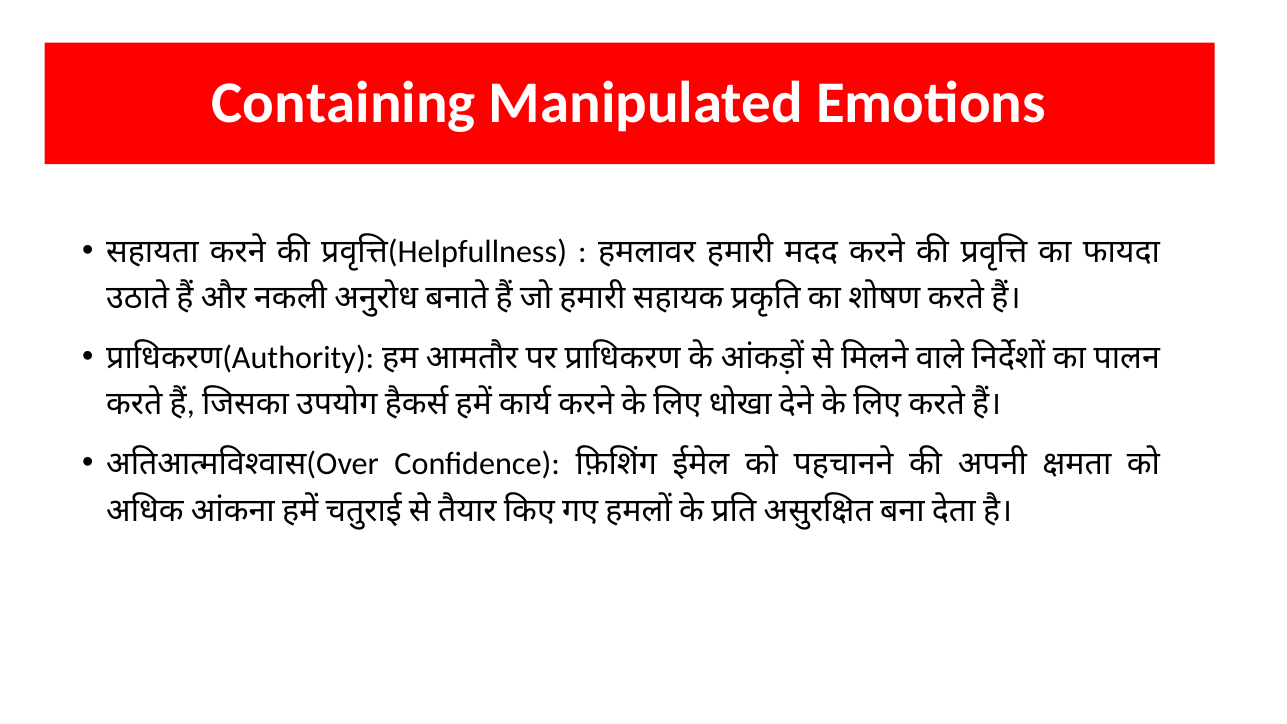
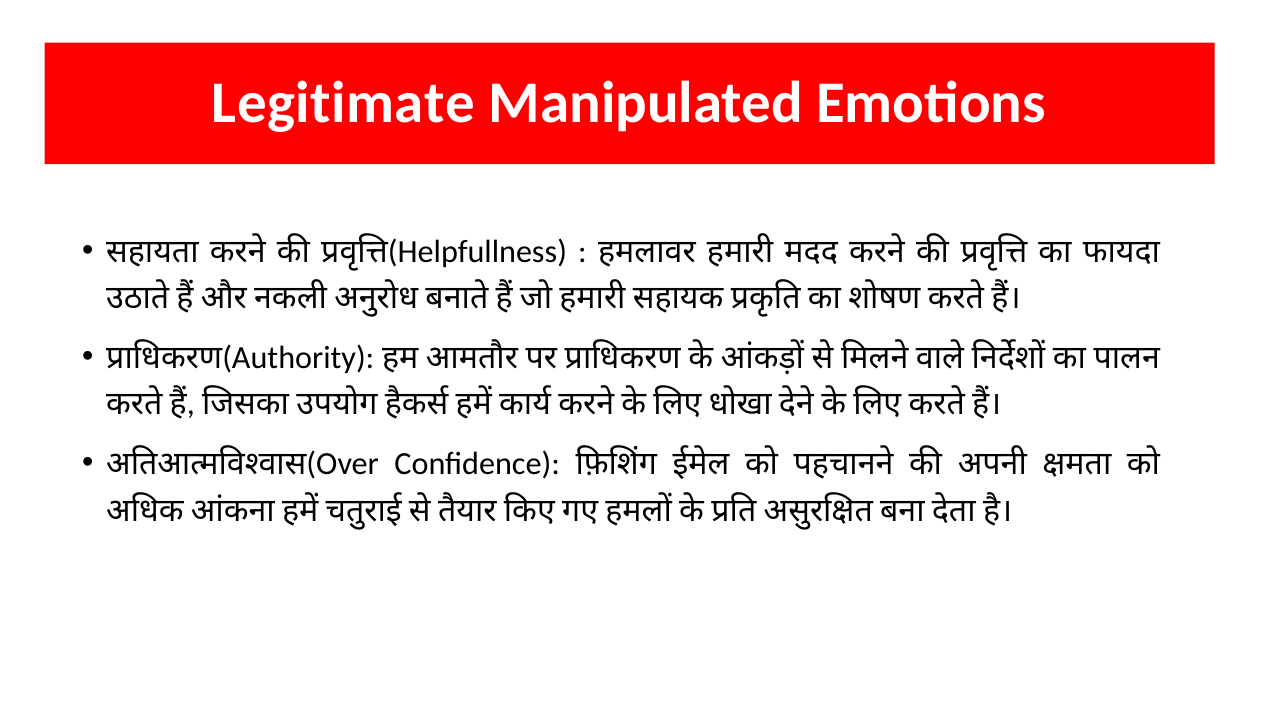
Containing: Containing -> Legitimate (343, 103)
